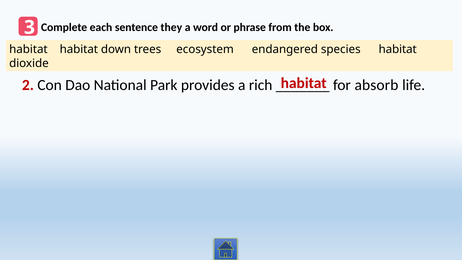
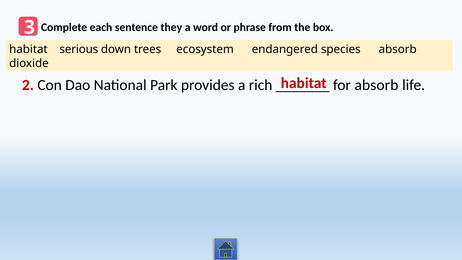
habitat habitat: habitat -> serious (79, 49)
species habitat: habitat -> absorb (398, 49)
